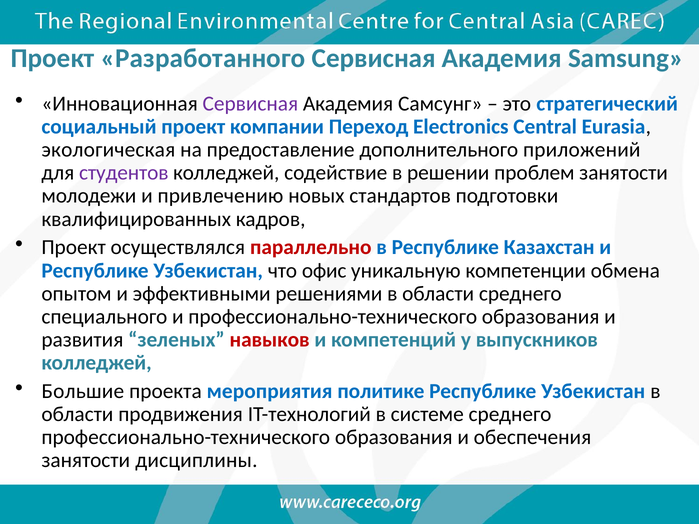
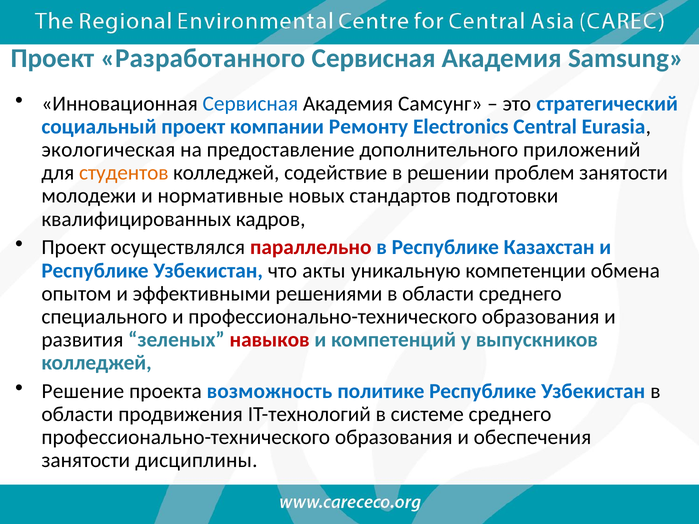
Сервисная colour: purple -> blue (250, 104)
Переход: Переход -> Ремонту (369, 127)
студентов colour: purple -> orange (124, 173)
привлечению: привлечению -> нормативные (220, 196)
офис: офис -> акты (324, 271)
Большие: Большие -> Решение (83, 391)
мероприятия: мероприятия -> возможность (270, 391)
